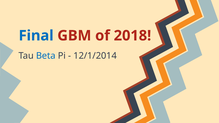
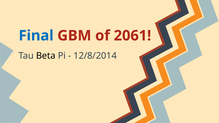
2018: 2018 -> 2061 (132, 36)
Beta colour: blue -> black (46, 56)
12/1/2014: 12/1/2014 -> 12/8/2014 (95, 56)
